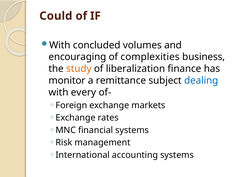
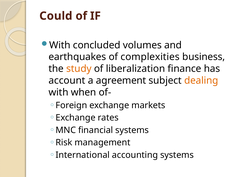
encouraging: encouraging -> earthquakes (77, 57)
monitor: monitor -> account (67, 80)
remittance: remittance -> agreement (121, 80)
dealing colour: blue -> orange (201, 80)
every: every -> when (84, 92)
